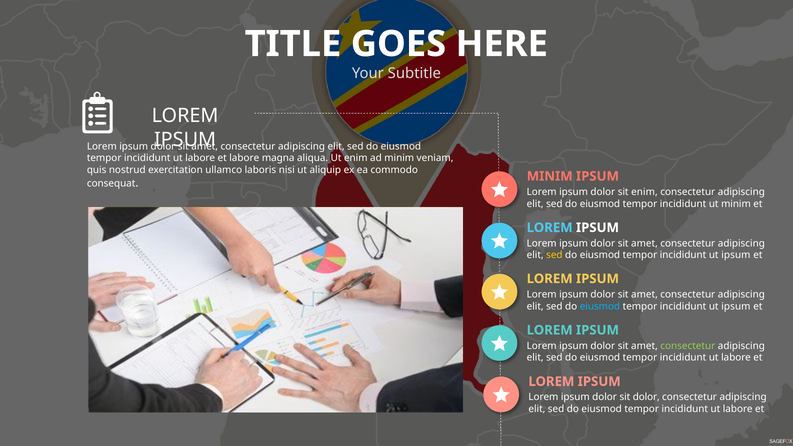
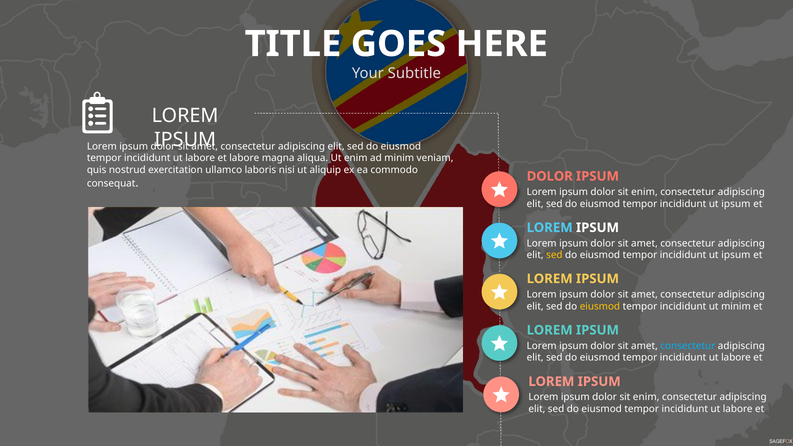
MINIM: MINIM -> DOLOR (550, 176)
minim: minim -> ipsum (736, 204)
eiusmod colour: light blue -> yellow (600, 306)
ipsum: ipsum -> minim (736, 306)
consectetur colour: light green -> light blue (688, 346)
dolor: dolor -> enim (646, 397)
